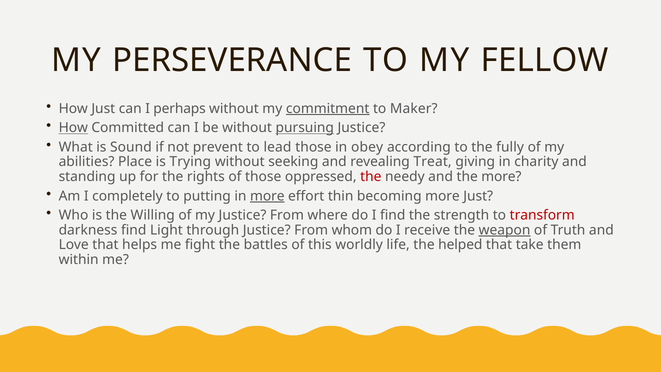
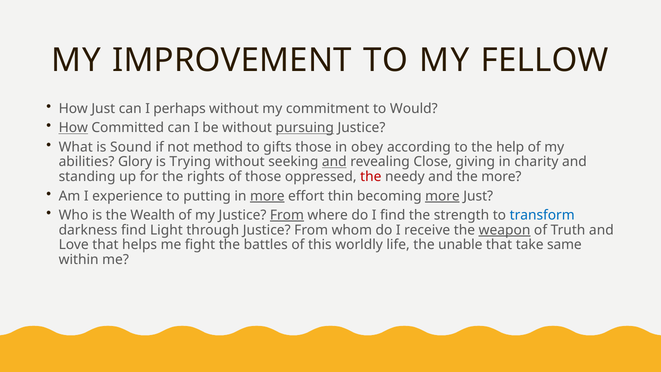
PERSEVERANCE: PERSEVERANCE -> IMPROVEMENT (232, 61)
commitment underline: present -> none (328, 108)
Maker: Maker -> Would (414, 108)
prevent: prevent -> method (218, 147)
lead: lead -> gifts (278, 147)
fully: fully -> help (510, 147)
Place: Place -> Glory (135, 162)
and underline: none -> present (334, 162)
Treat: Treat -> Close (433, 162)
completely: completely -> experience (128, 196)
more underline: none -> present (442, 196)
Willing: Willing -> Wealth (153, 215)
From underline: none -> present (287, 215)
transform colour: red -> blue (542, 215)
helped: helped -> unable (460, 245)
them: them -> same (564, 245)
